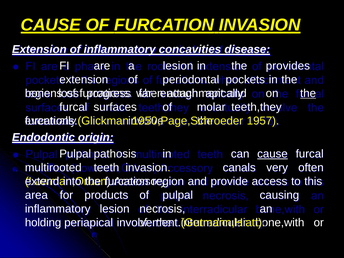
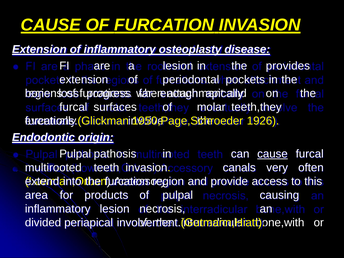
concavities: concavities -> osteoplasty (190, 49)
the underline: present -> none (308, 93)
1957: 1957 -> 1926 (263, 121)
holding: holding -> divided (43, 223)
